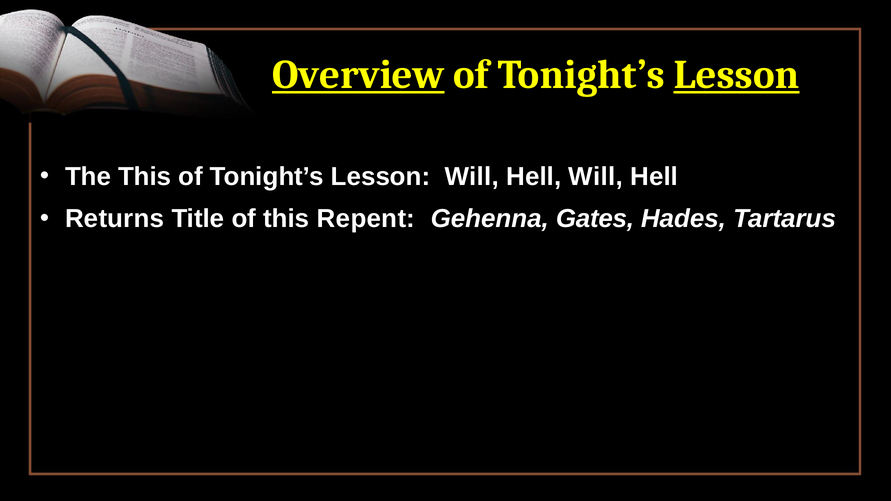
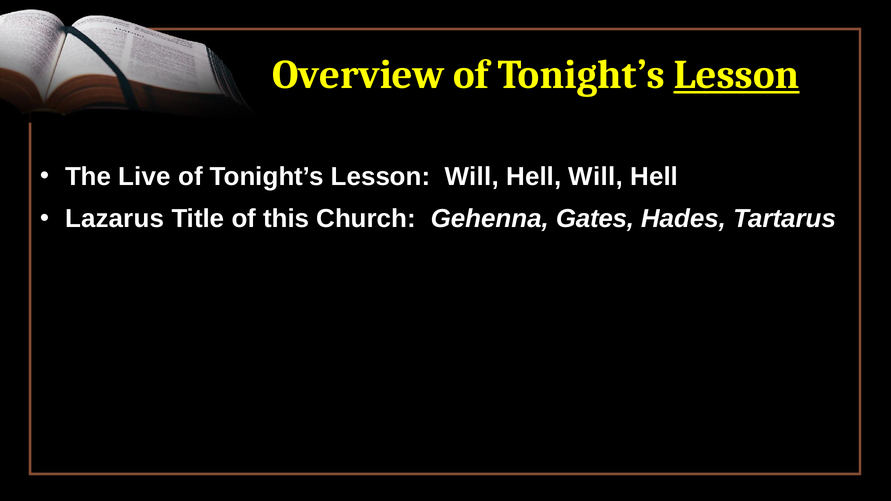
Overview underline: present -> none (358, 75)
The This: This -> Live (145, 177)
Returns: Returns -> Lazarus (115, 219)
Repent: Repent -> Church (366, 219)
